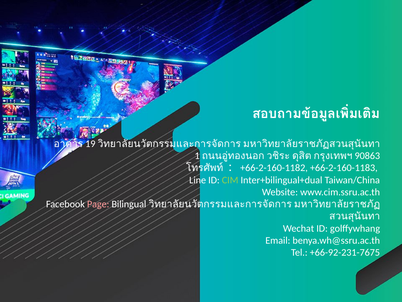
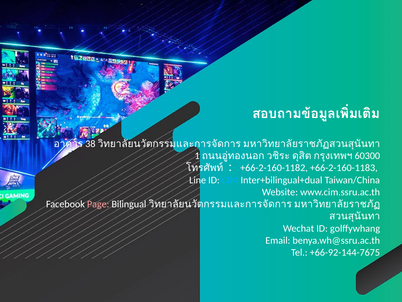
19: 19 -> 38 (90, 144)
90863: 90863 -> 60300 (367, 156)
CIM colour: light green -> light blue (230, 180)
+66-92-231-7675: +66-92-231-7675 -> +66-92-144-7675 (345, 252)
